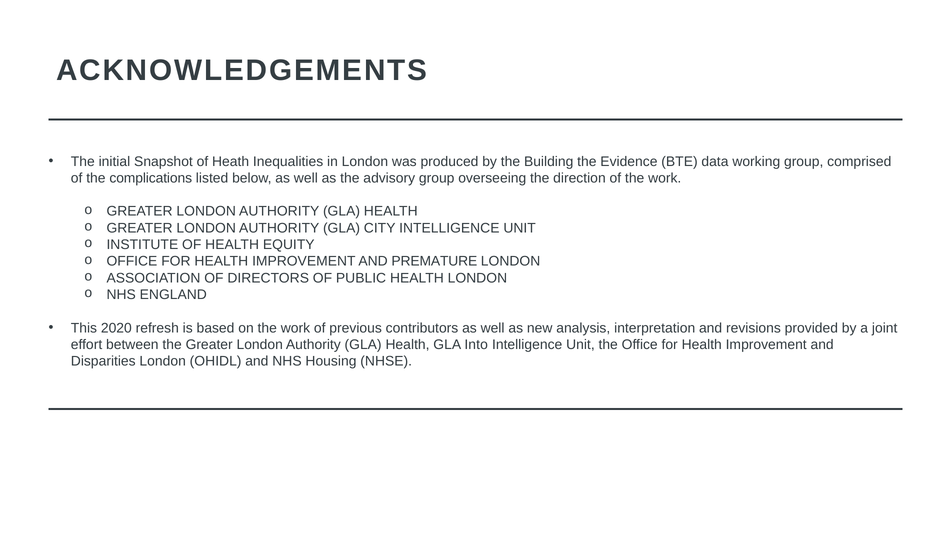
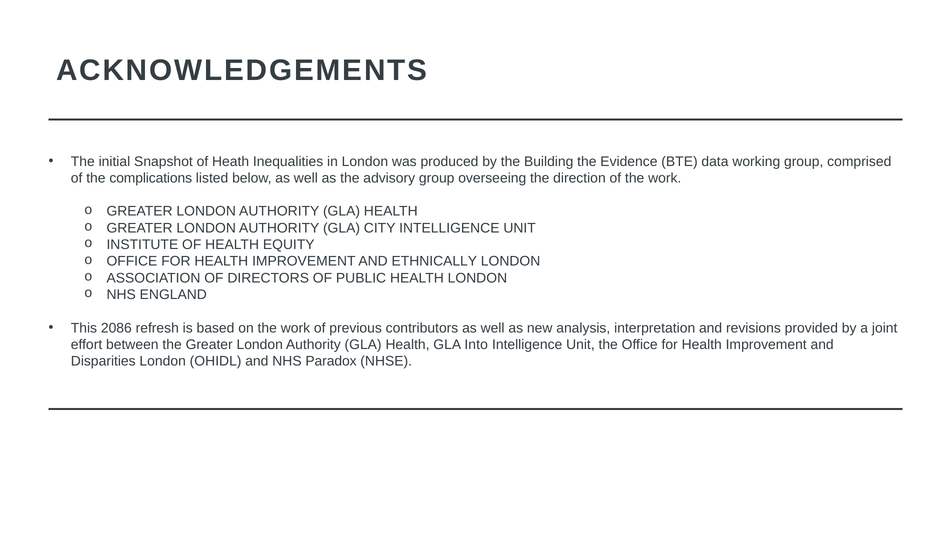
PREMATURE: PREMATURE -> ETHNICALLY (434, 261)
2020: 2020 -> 2086 (116, 328)
Housing: Housing -> Paradox (331, 361)
